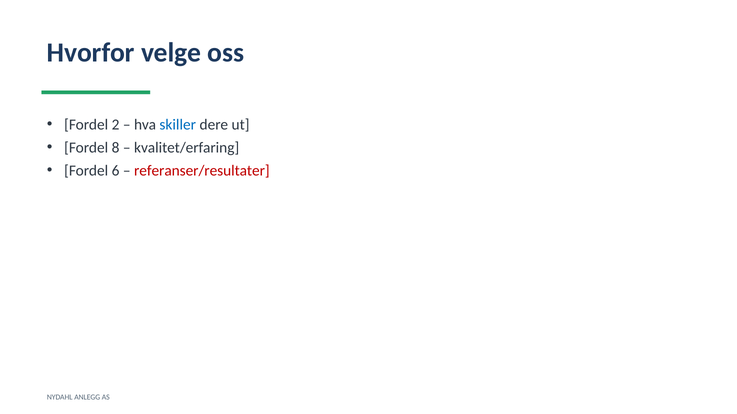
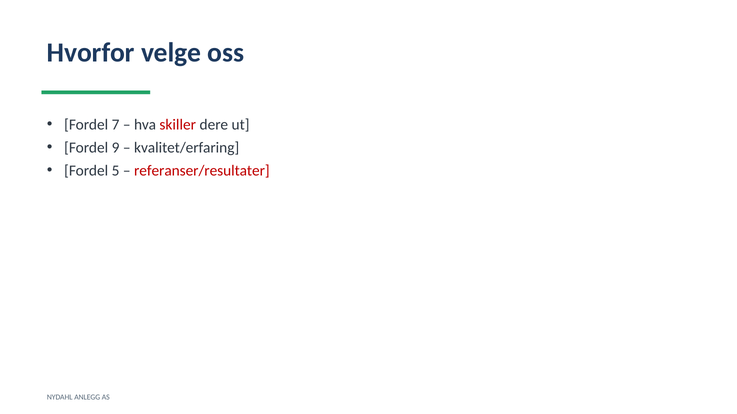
2: 2 -> 7 (116, 125)
skiller colour: blue -> red (178, 125)
8: 8 -> 9 (116, 148)
6: 6 -> 5 (116, 171)
